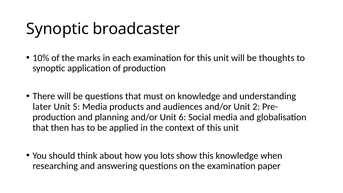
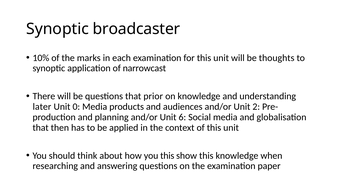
of production: production -> narrowcast (144, 68)
must: must -> prior (153, 96)
5: 5 -> 0 (76, 107)
you lots: lots -> this (167, 156)
